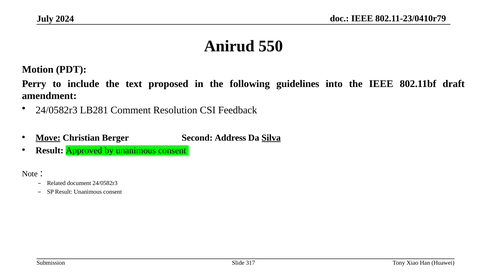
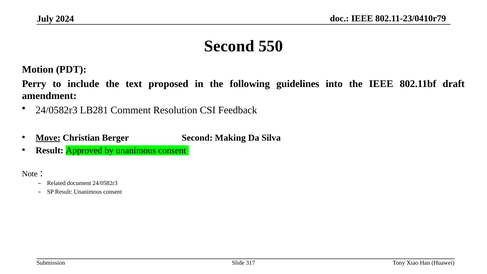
Anirud: Anirud -> Second (229, 46)
Address: Address -> Making (230, 138)
Silva underline: present -> none (271, 138)
